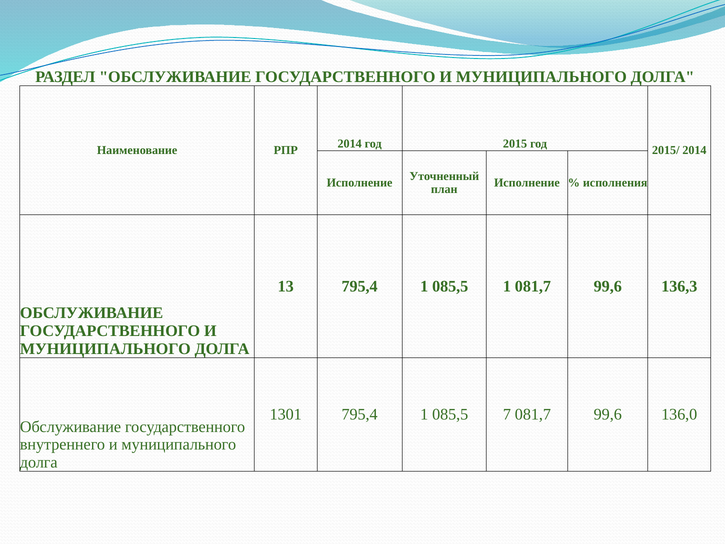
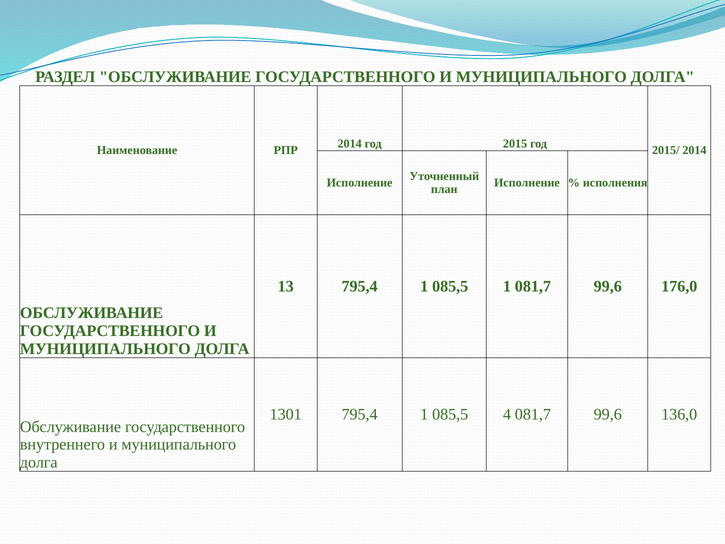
136,3: 136,3 -> 176,0 (679, 286)
7: 7 -> 4 (507, 414)
